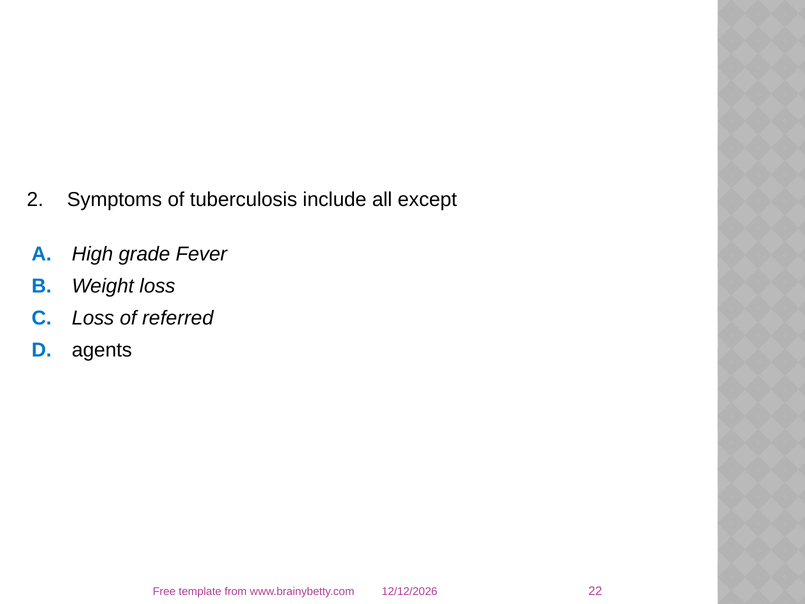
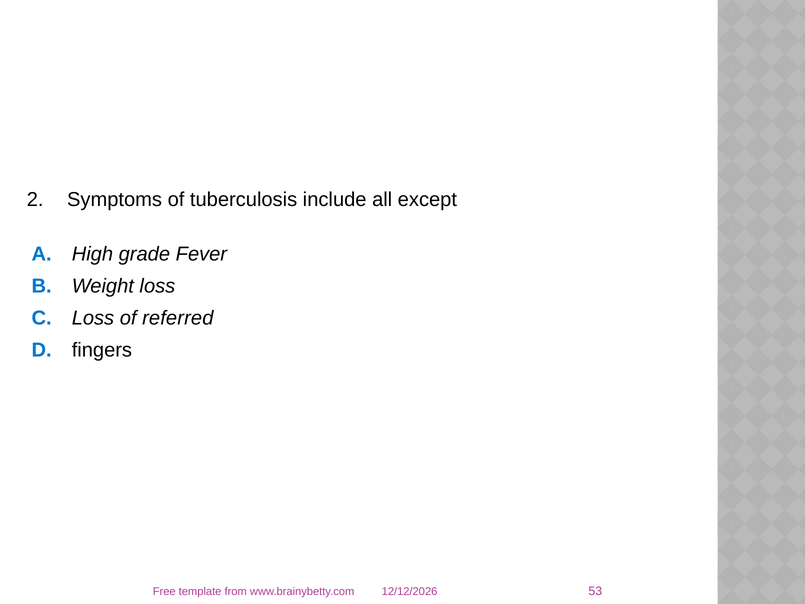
agents: agents -> fingers (102, 350)
22: 22 -> 53 (595, 591)
